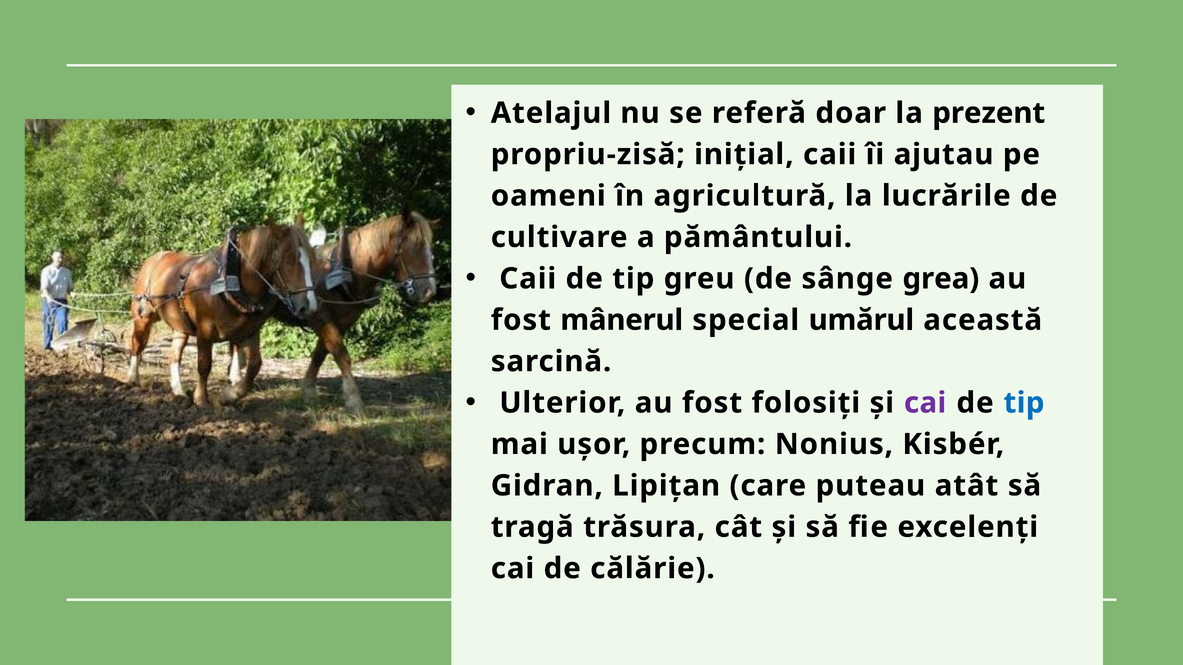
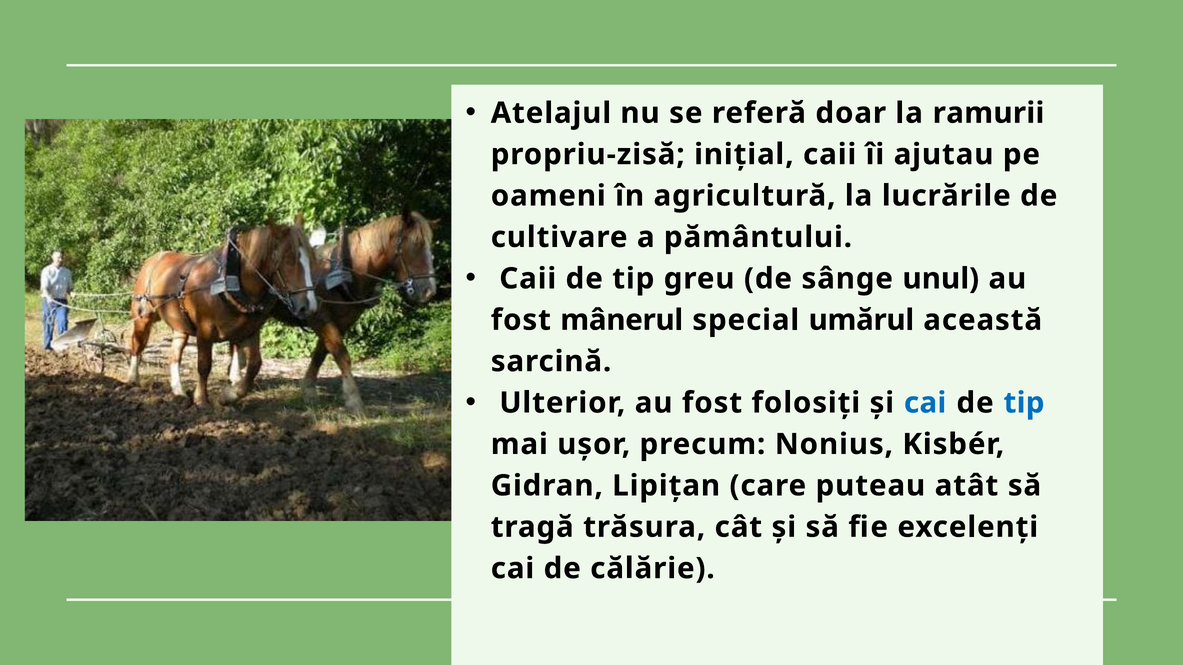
prezent: prezent -> ramurii (989, 113)
grea: grea -> unul (941, 279)
cai colour: purple -> blue (925, 403)
